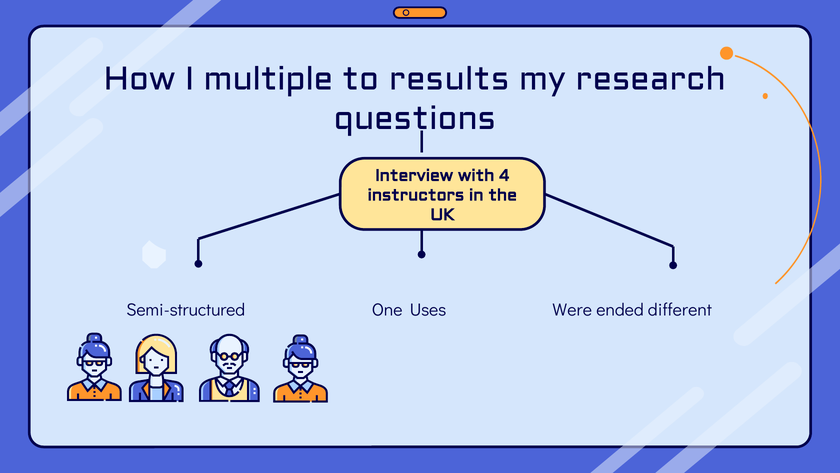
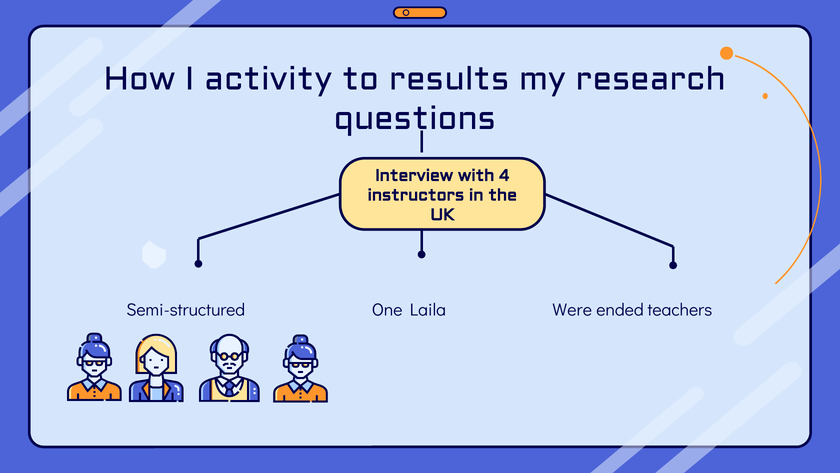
multiple: multiple -> activity (268, 79)
different: different -> teachers (680, 309)
Uses: Uses -> Laila (428, 310)
